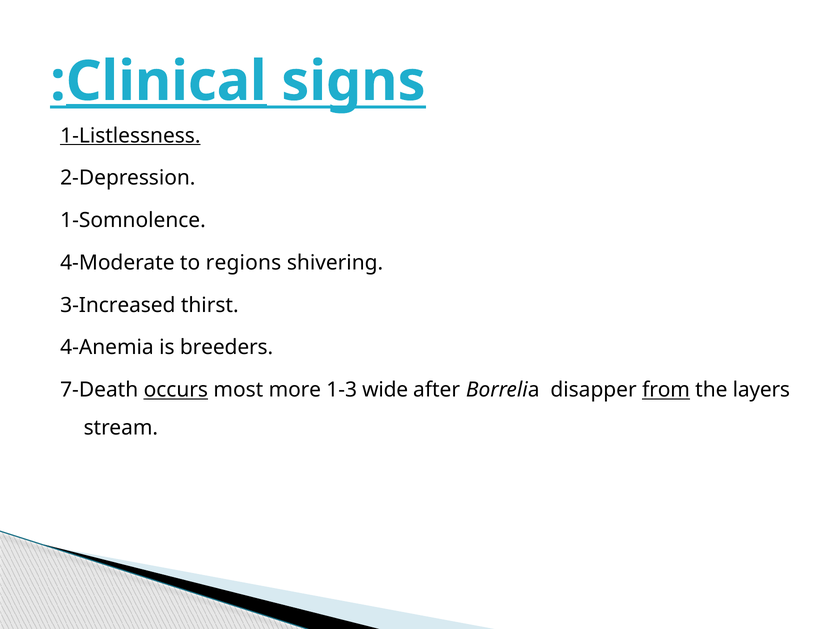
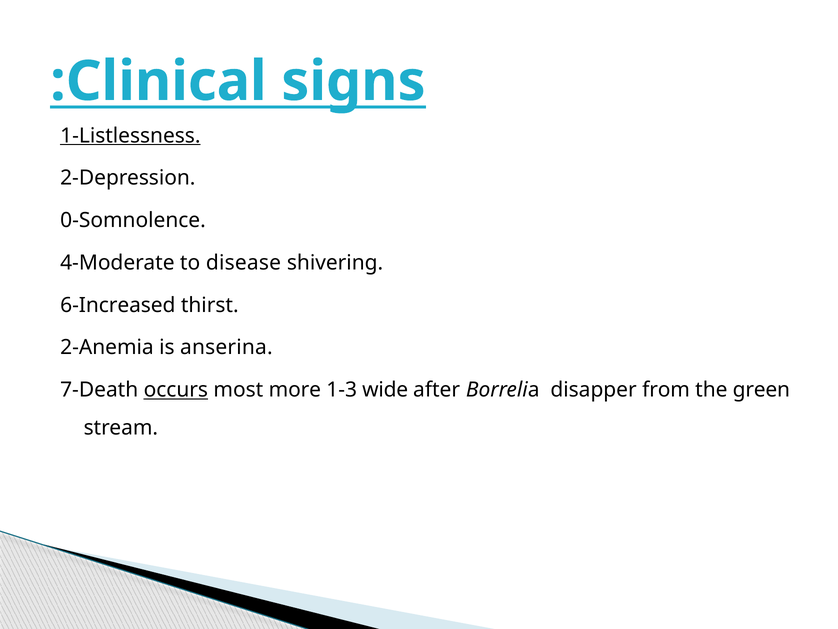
Clinical underline: present -> none (166, 81)
1-Somnolence: 1-Somnolence -> 0-Somnolence (133, 220)
regions: regions -> disease (243, 263)
3-Increased: 3-Increased -> 6-Increased (118, 305)
4-Anemia: 4-Anemia -> 2-Anemia (107, 347)
breeders: breeders -> anserina (226, 347)
from underline: present -> none (666, 390)
layers: layers -> green (761, 390)
